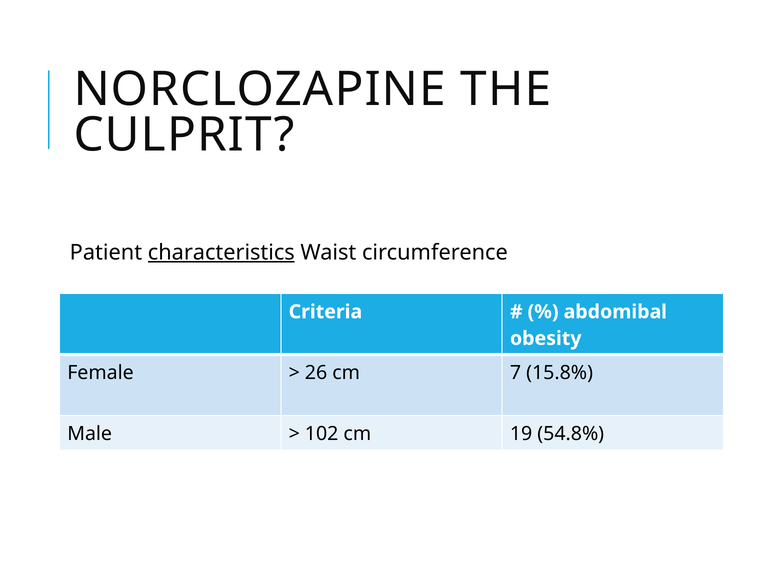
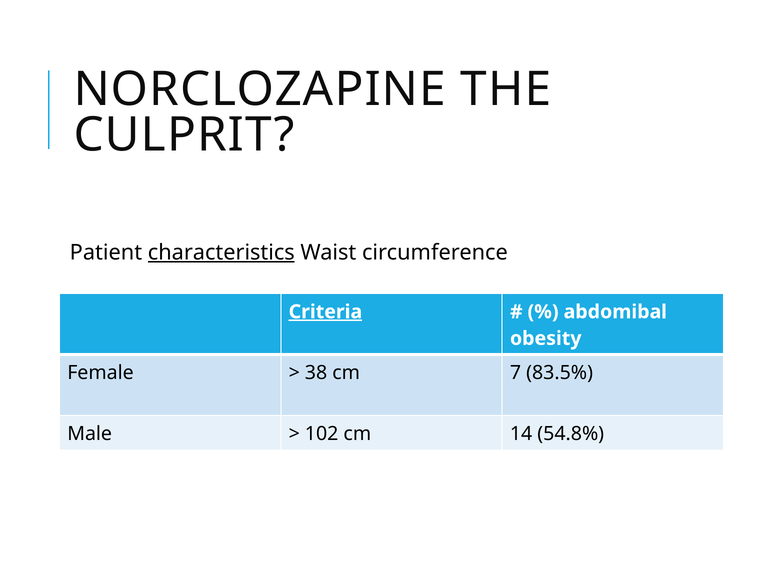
Criteria underline: none -> present (325, 312)
26: 26 -> 38 (316, 373)
15.8%: 15.8% -> 83.5% (560, 373)
19: 19 -> 14 (521, 434)
